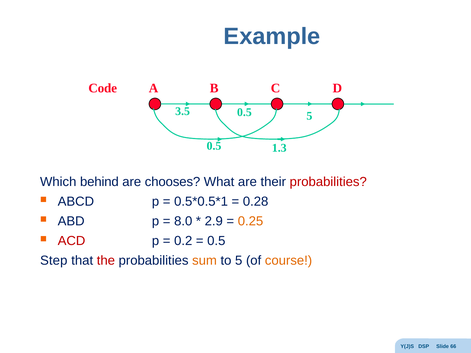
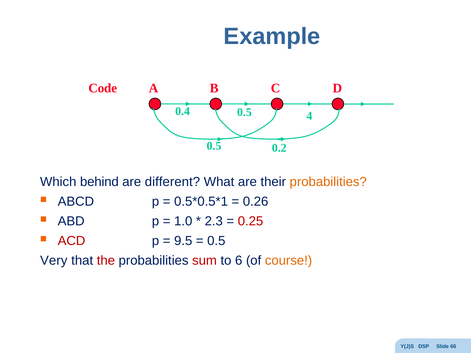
3.5: 3.5 -> 0.4 (183, 111)
0.5 5: 5 -> 4 (309, 116)
1.3: 1.3 -> 0.2 (279, 148)
chooses: chooses -> different (172, 182)
probabilities colour: red -> orange (328, 182)
0.28: 0.28 -> 0.26 (256, 202)
8.0: 8.0 -> 1.0 (183, 221)
2.9: 2.9 -> 2.3 (214, 221)
0.25 colour: orange -> red (251, 221)
0.2: 0.2 -> 9.5 (183, 241)
Step: Step -> Very (54, 261)
sum colour: orange -> red (205, 261)
to 5: 5 -> 6 (239, 261)
